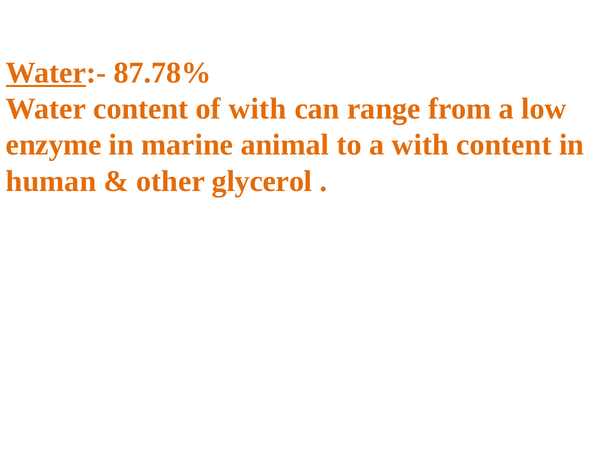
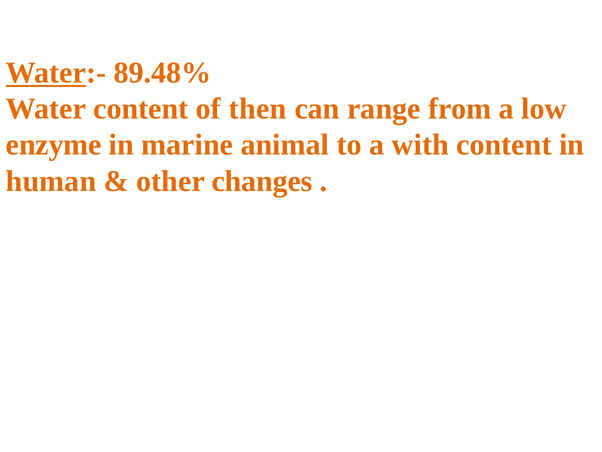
87.78%: 87.78% -> 89.48% (163, 73)
of with: with -> then (258, 109)
glycerol: glycerol -> changes (262, 181)
